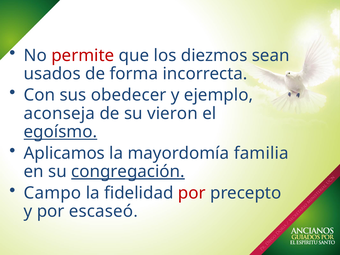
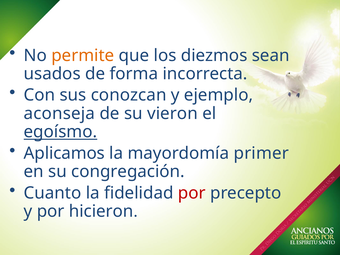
permite colour: red -> orange (83, 55)
obedecer: obedecer -> conozcan (129, 95)
familia: familia -> primer (261, 153)
congregación underline: present -> none (128, 172)
Campo: Campo -> Cuanto (53, 193)
escaseó: escaseó -> hicieron (101, 211)
